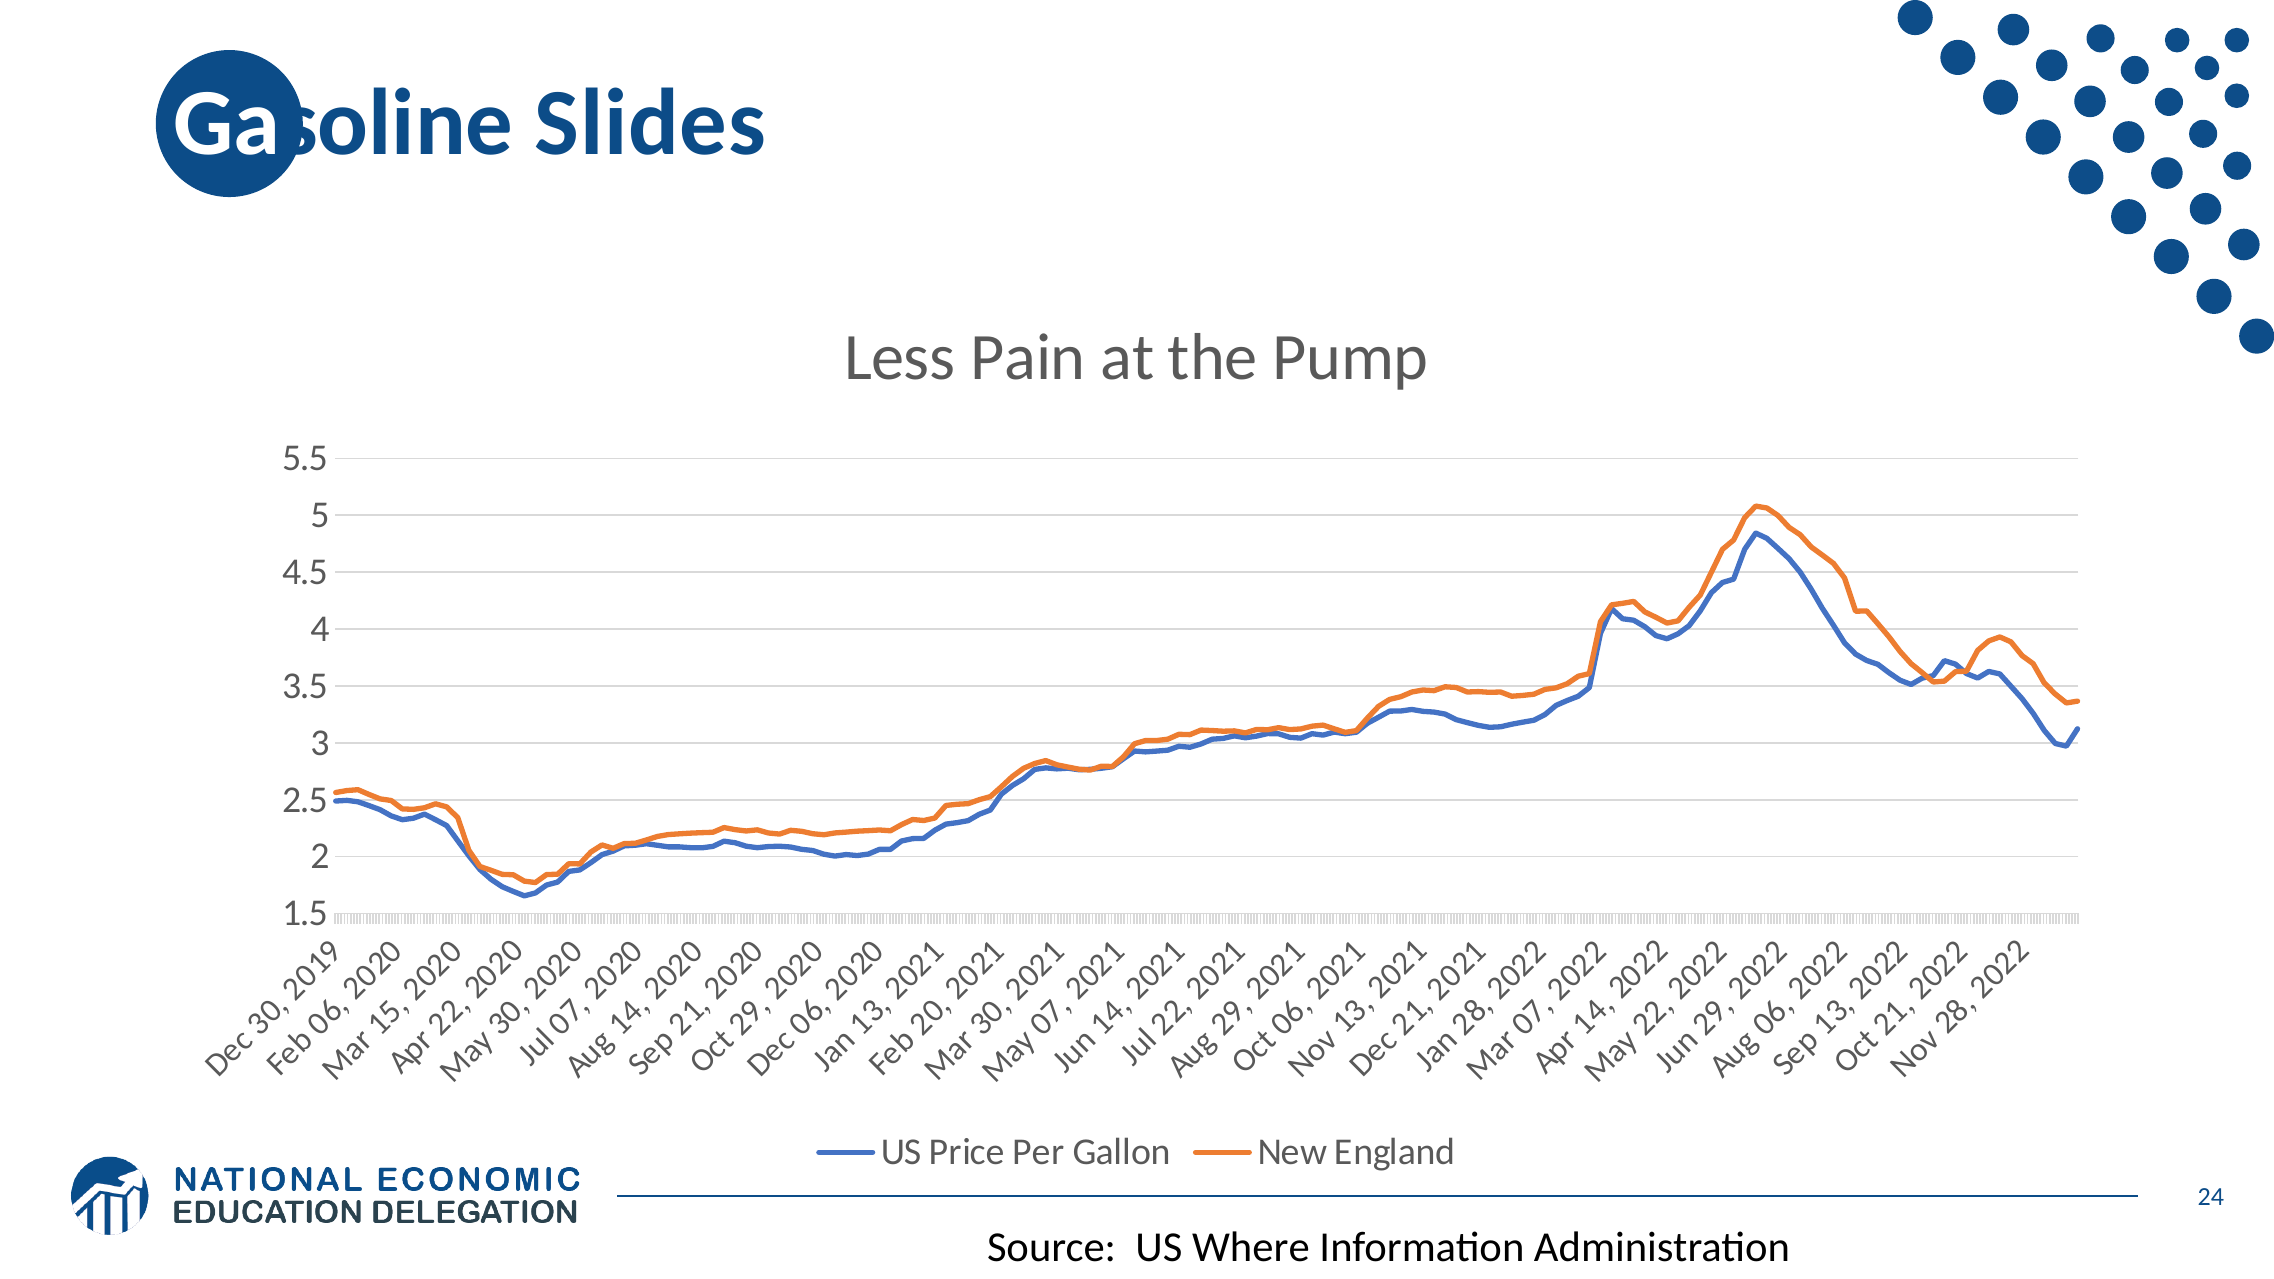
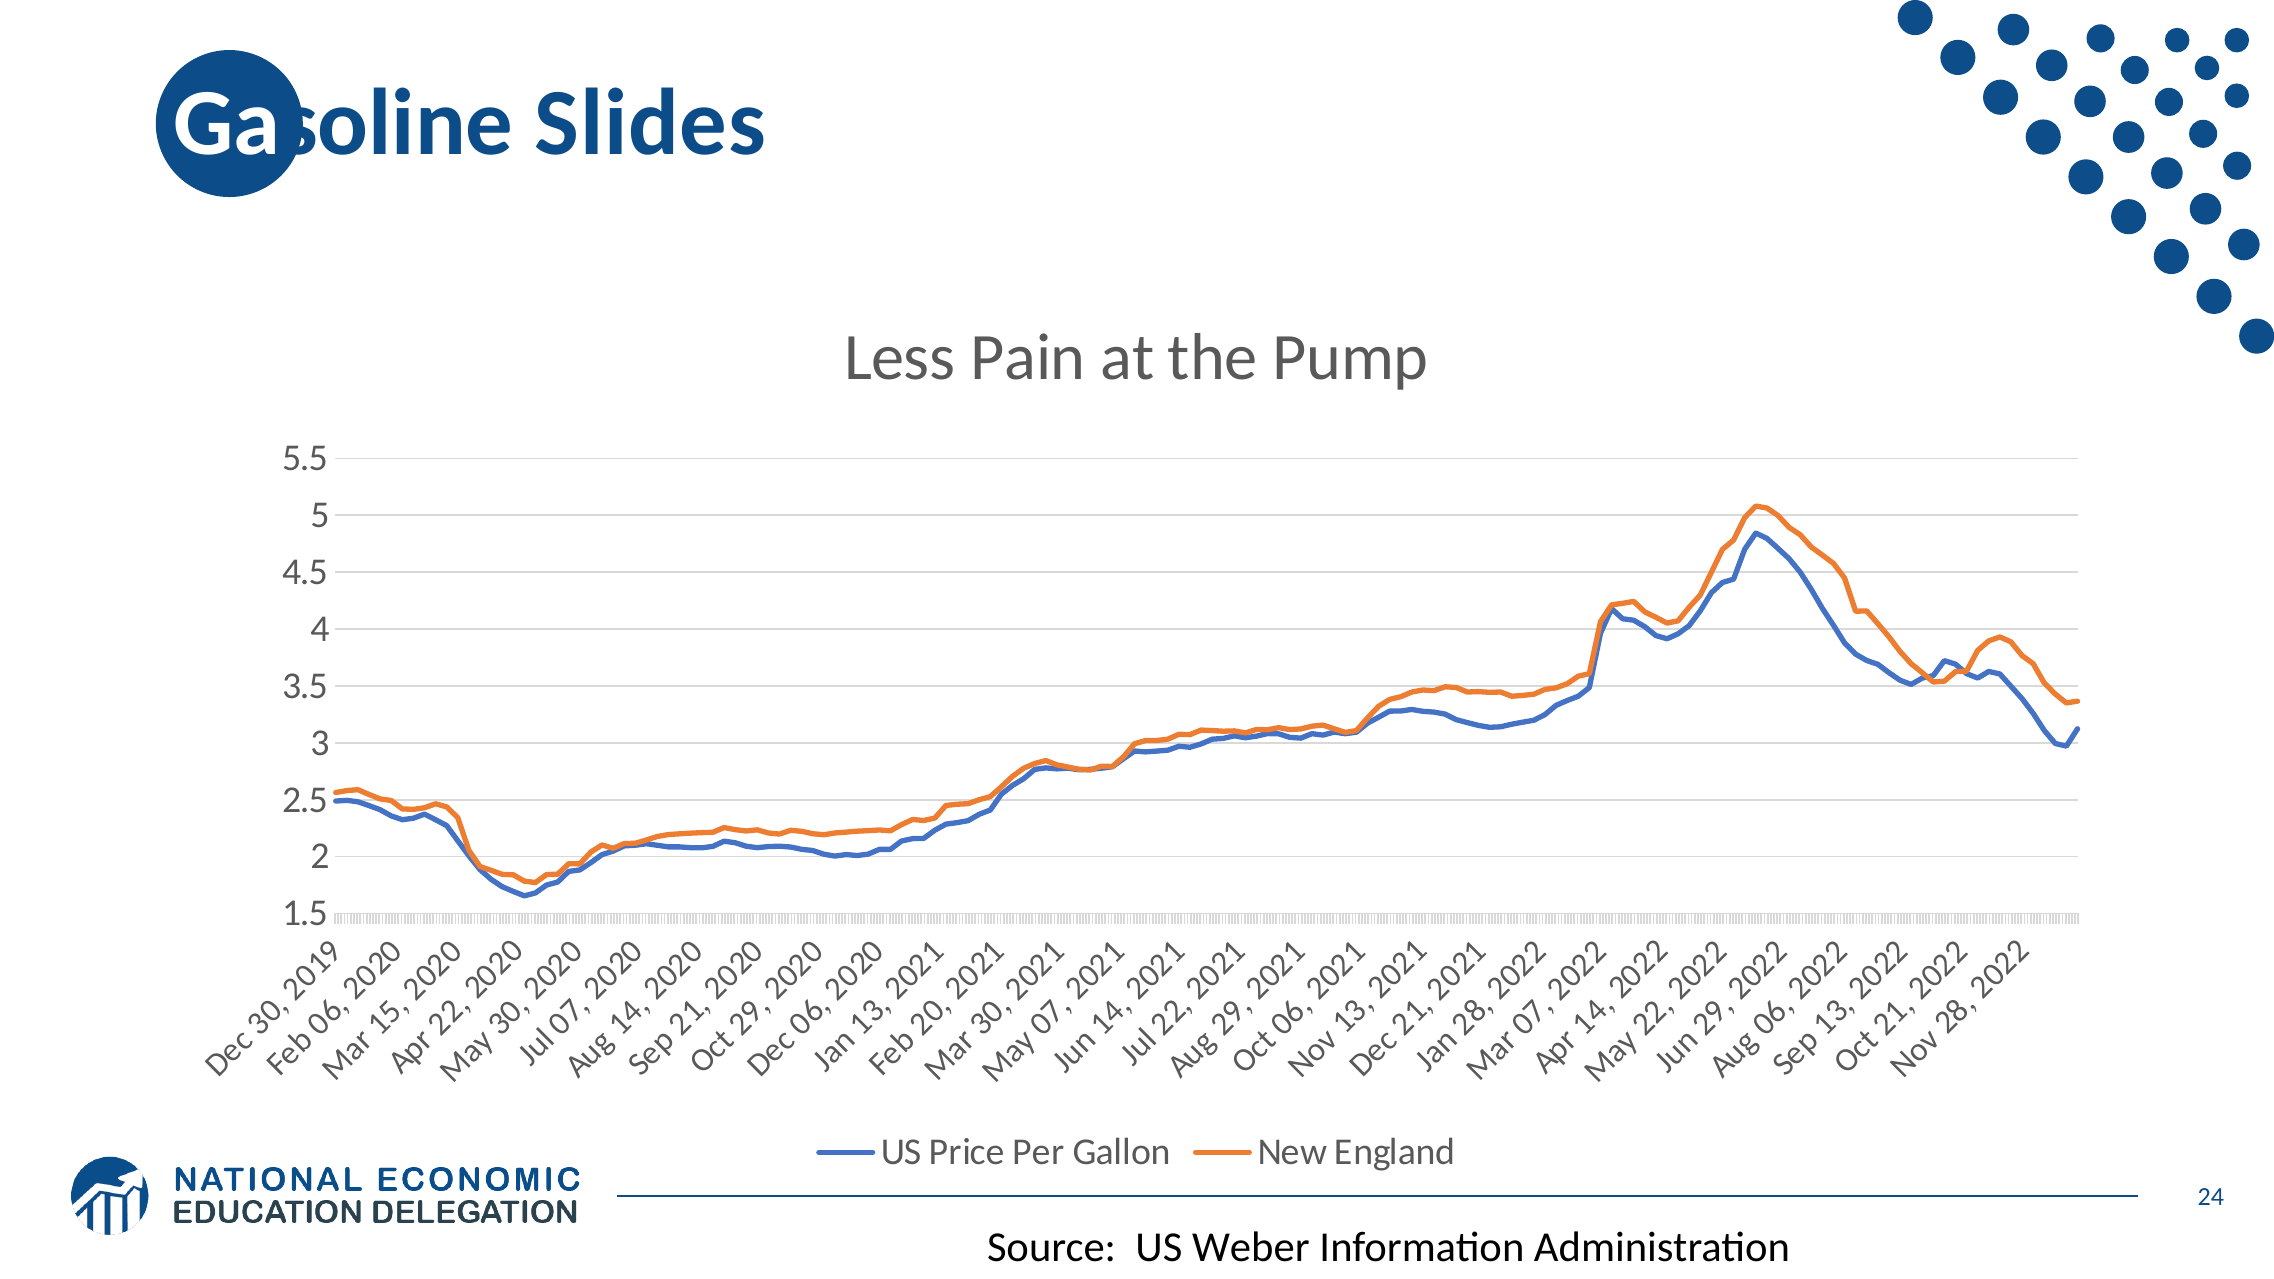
Where: Where -> Weber (1251, 1247)
